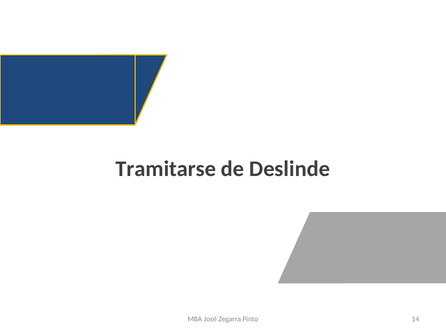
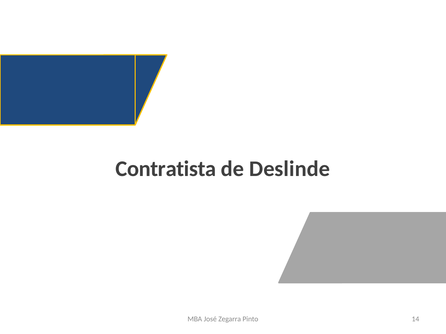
Tramitarse: Tramitarse -> Contratista (166, 169)
